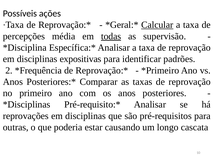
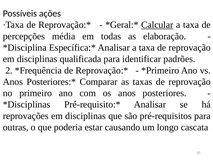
todas underline: present -> none (111, 36)
supervisão: supervisão -> elaboração (165, 36)
expositivas: expositivas -> qualificada (80, 59)
